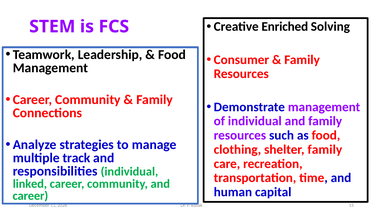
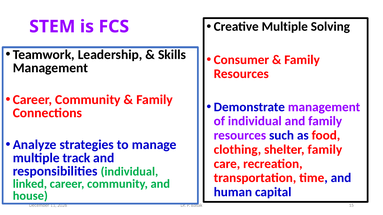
Creative Enriched: Enriched -> Multiple (285, 27)
Food: Food -> Skills (172, 55)
career: career -> house (30, 196)
